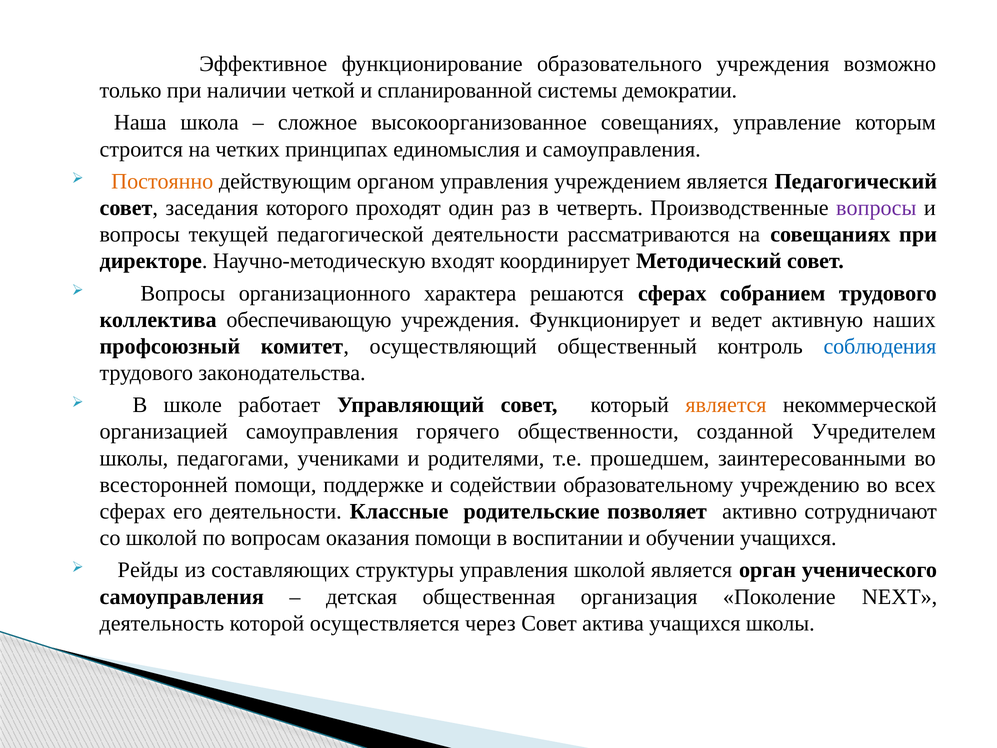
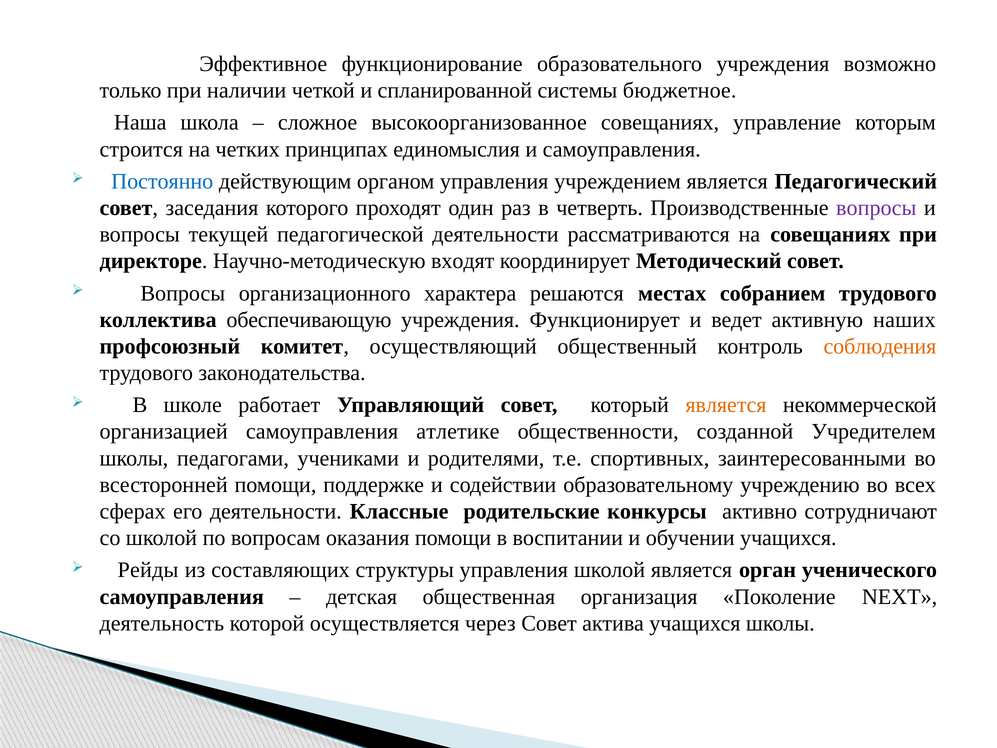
демократии: демократии -> бюджетное (680, 91)
Постоянно colour: orange -> blue (162, 181)
решаются сферах: сферах -> местах (672, 293)
соблюдения colour: blue -> orange (880, 346)
горячего: горячего -> атлетике (458, 432)
прошедшем: прошедшем -> спортивных (650, 458)
позволяет: позволяет -> конкурсы (657, 511)
